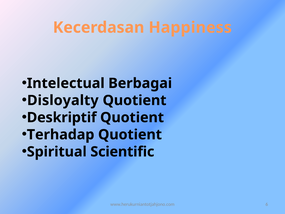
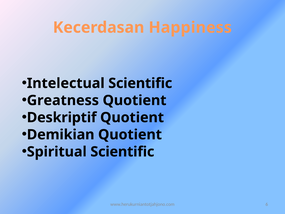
Intelectual Berbagai: Berbagai -> Scientific (140, 83)
Disloyalty: Disloyalty -> Greatness (63, 100)
Terhadap: Terhadap -> Demikian (61, 134)
